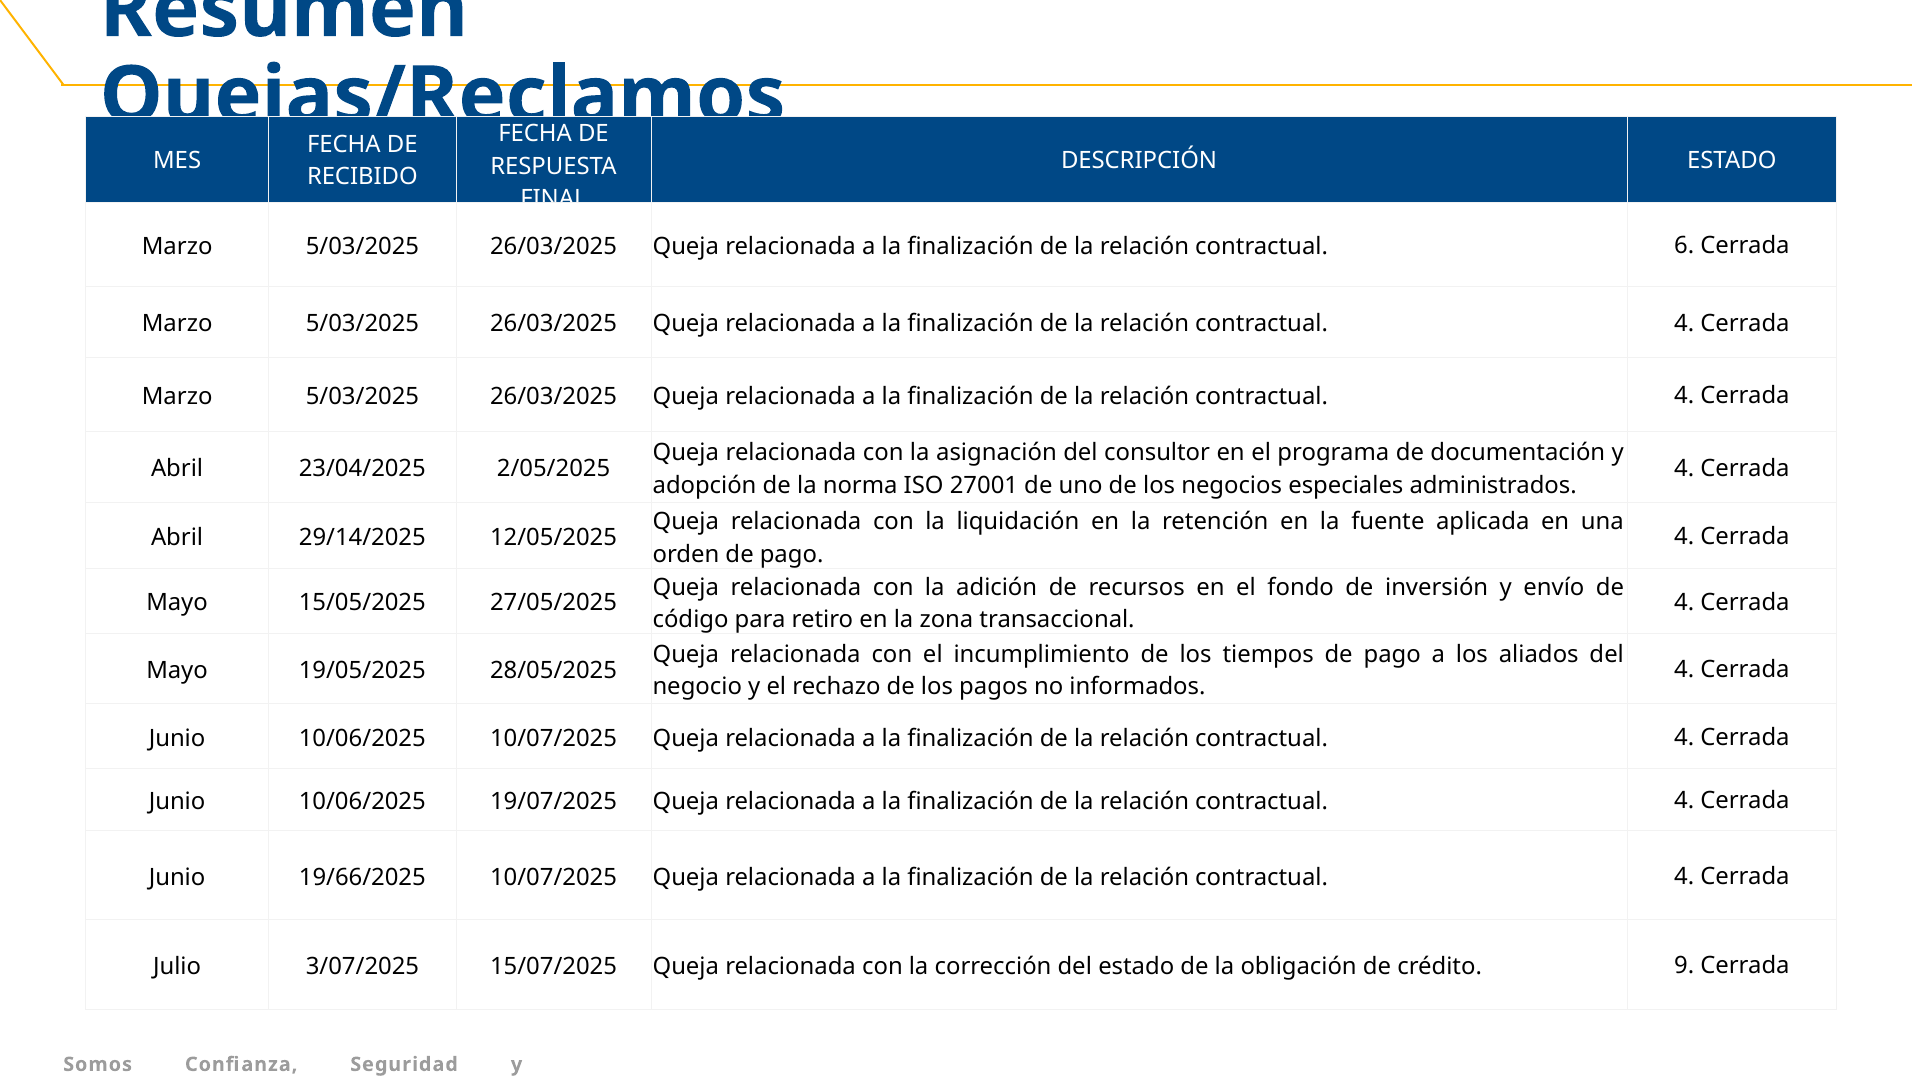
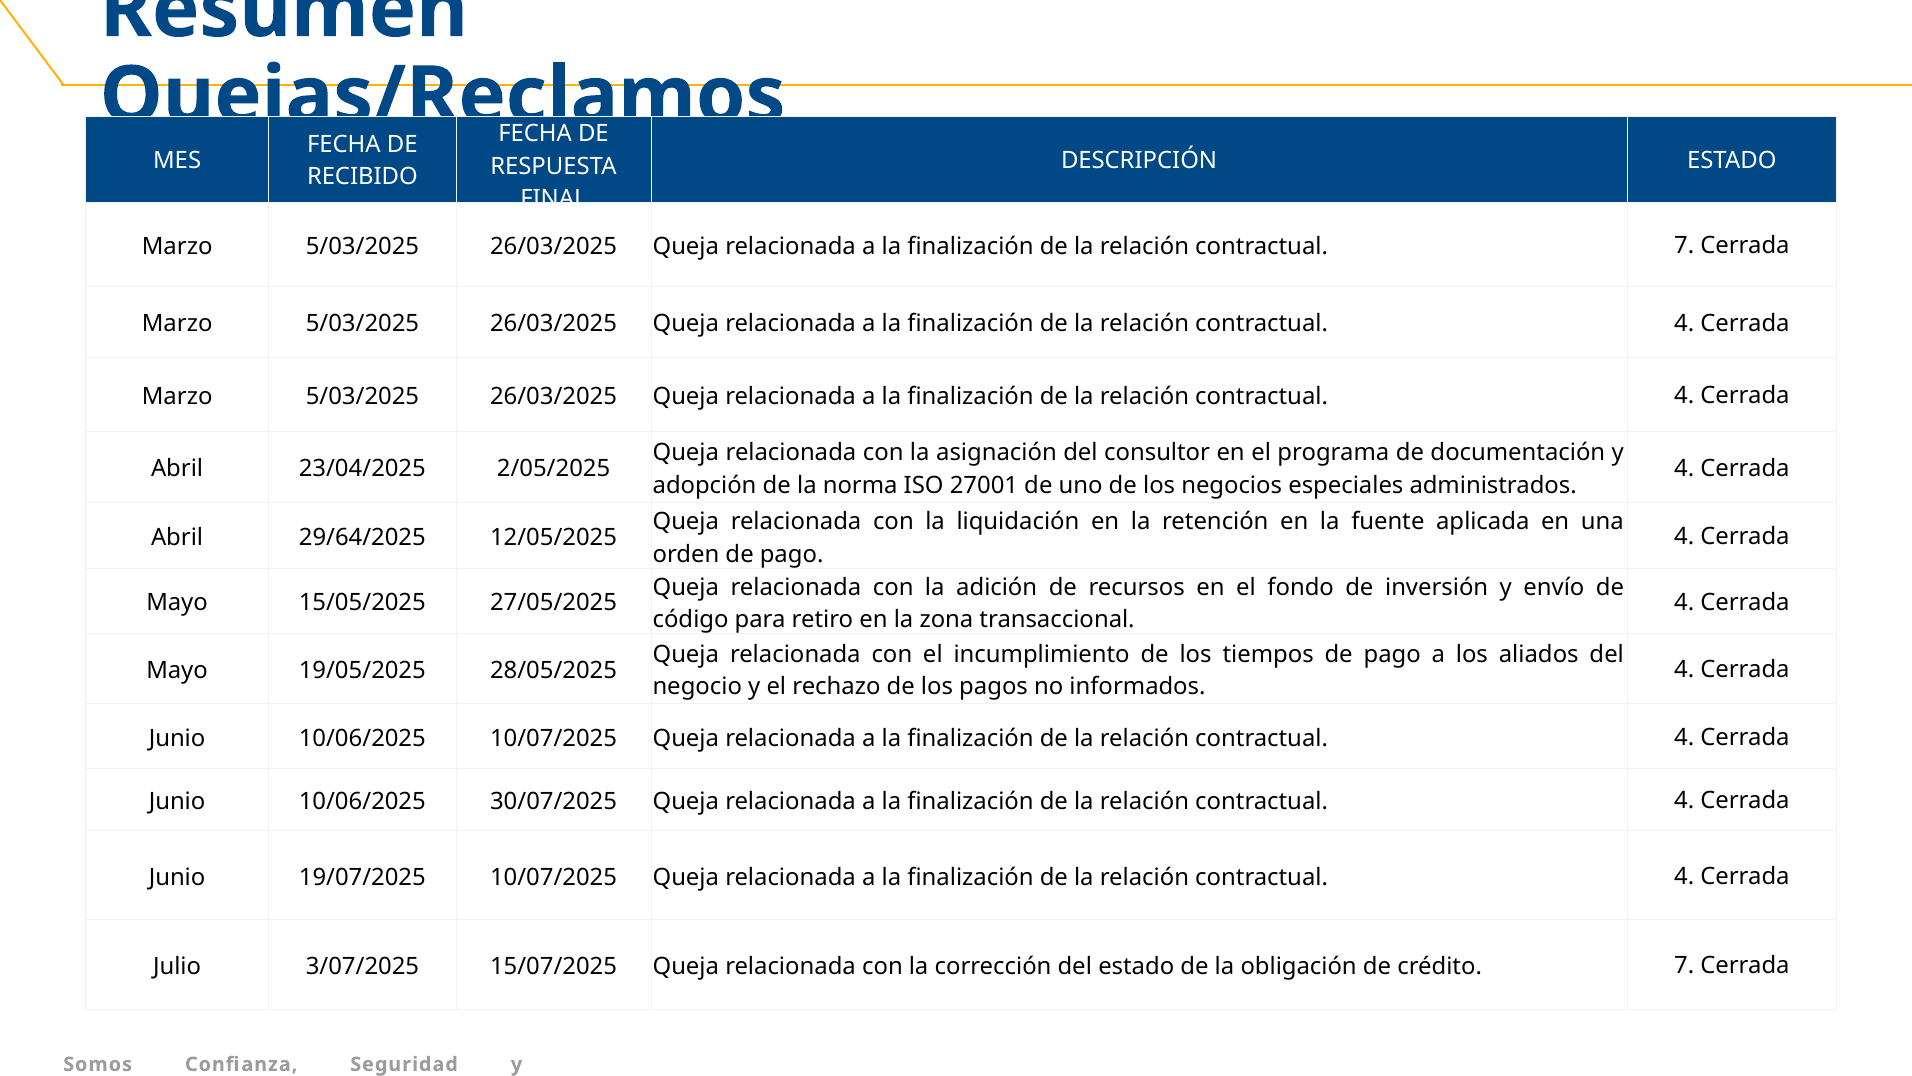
contractual 6: 6 -> 7 (1684, 245)
29/14/2025: 29/14/2025 -> 29/64/2025 (362, 537)
19/07/2025: 19/07/2025 -> 30/07/2025 (554, 801)
19/66/2025: 19/66/2025 -> 19/07/2025 (362, 877)
crédito 9: 9 -> 7 (1684, 965)
